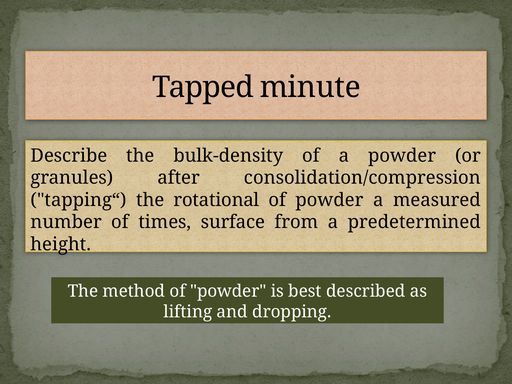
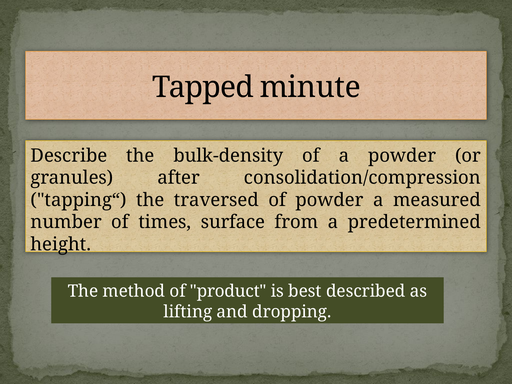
rotational: rotational -> traversed (216, 200)
method of powder: powder -> product (228, 291)
